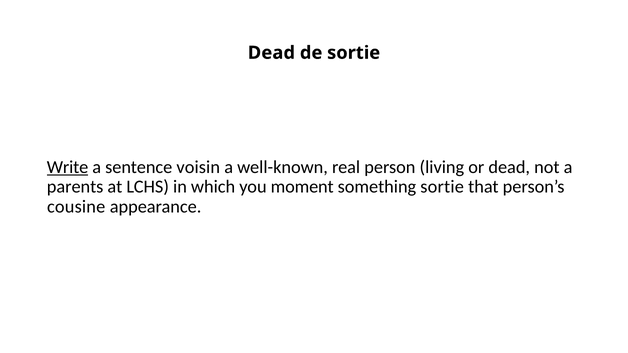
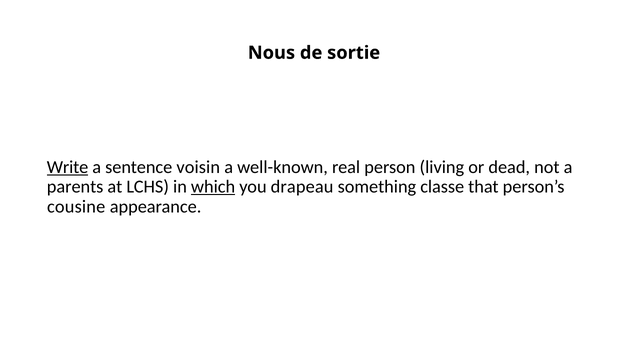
Dead: Dead -> Nous (271, 53)
which underline: none -> present (213, 187)
moment: moment -> drapeau (302, 187)
something sortie: sortie -> classe (442, 187)
